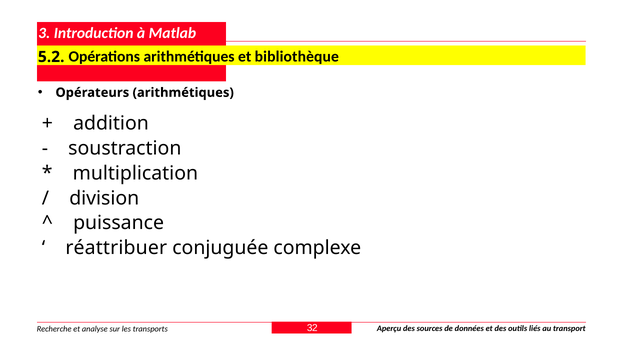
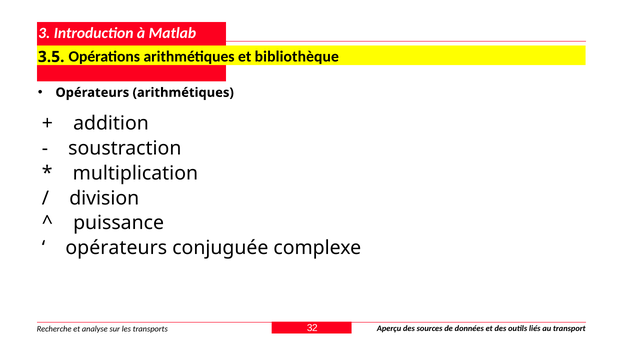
5.2: 5.2 -> 3.5 (51, 57)
réattribuer: réattribuer -> opérateurs (116, 248)
